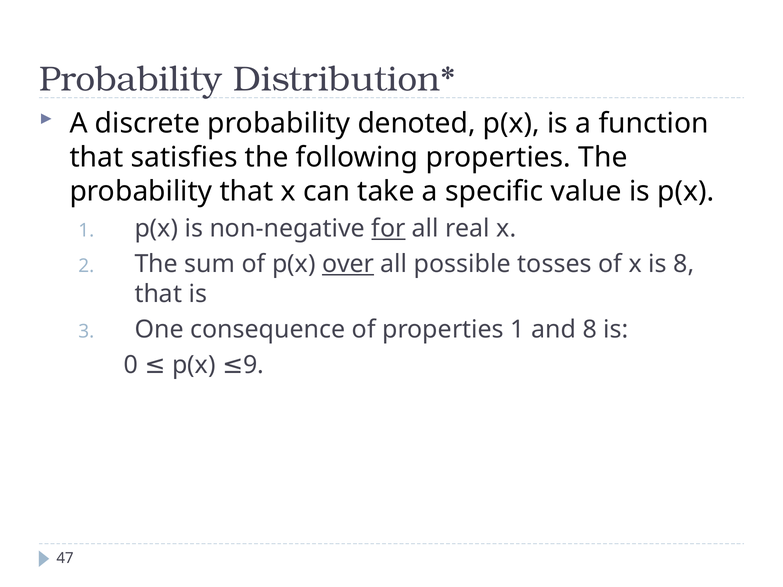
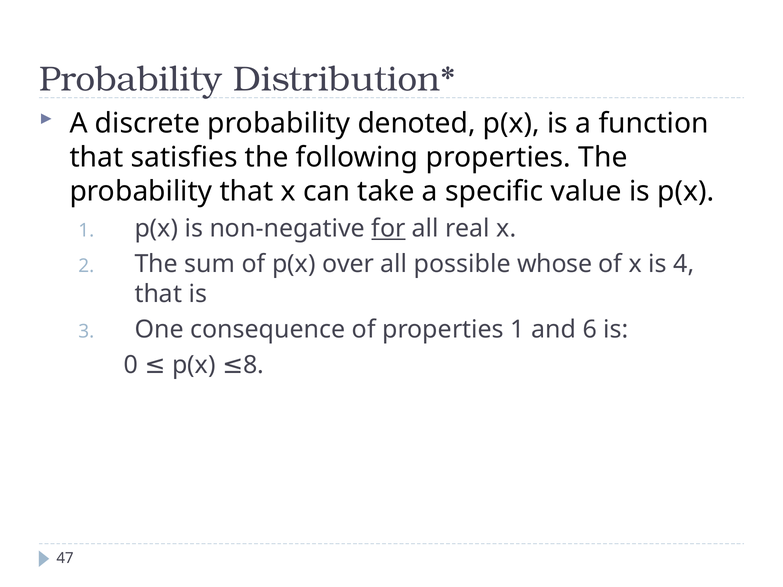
over underline: present -> none (348, 264)
tosses: tosses -> whose (555, 264)
is 8: 8 -> 4 (684, 264)
and 8: 8 -> 6 (590, 330)
9: 9 -> 8 (254, 365)
